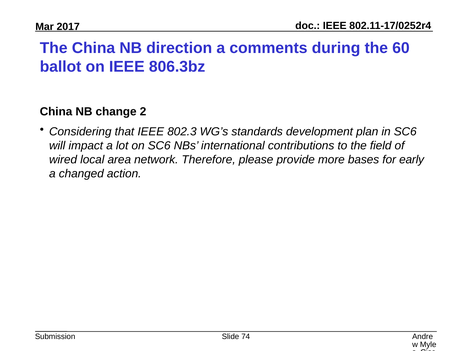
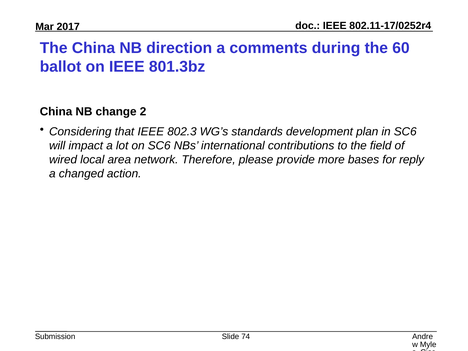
806.3bz: 806.3bz -> 801.3bz (177, 67)
early: early -> reply (412, 160)
